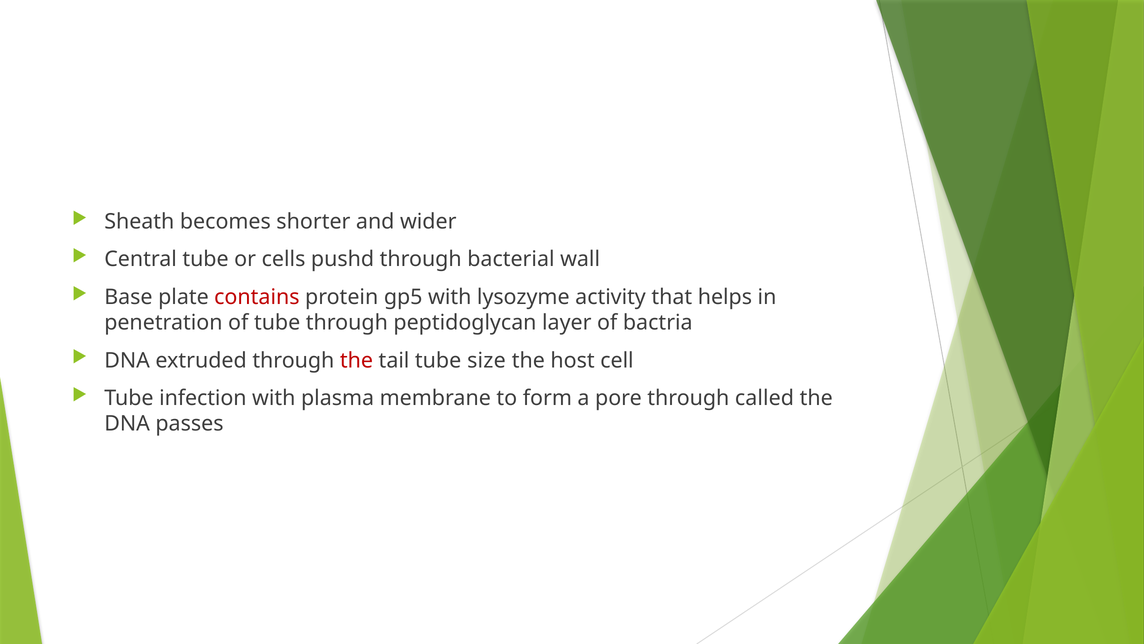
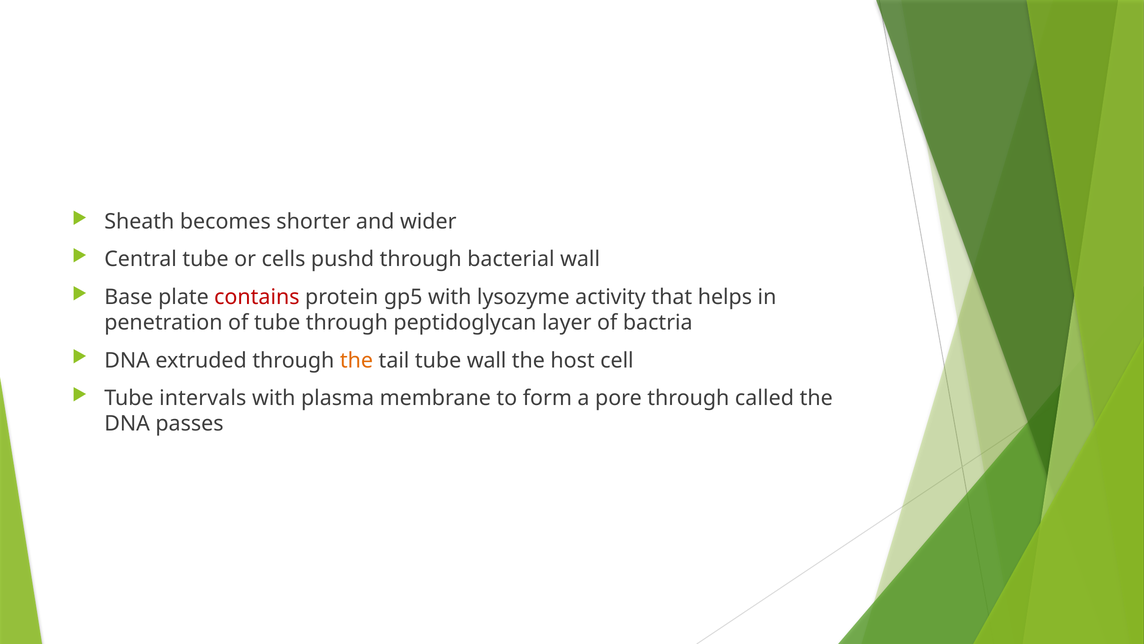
the colour: red -> orange (356, 360)
tube size: size -> wall (487, 360)
infection: infection -> intervals (203, 398)
